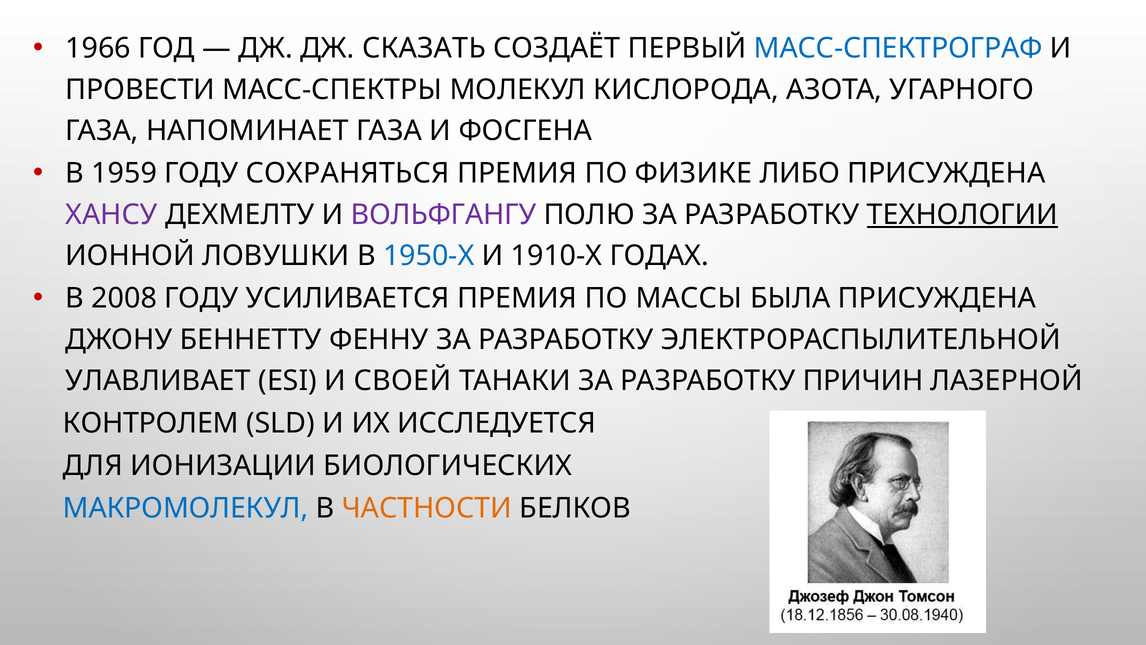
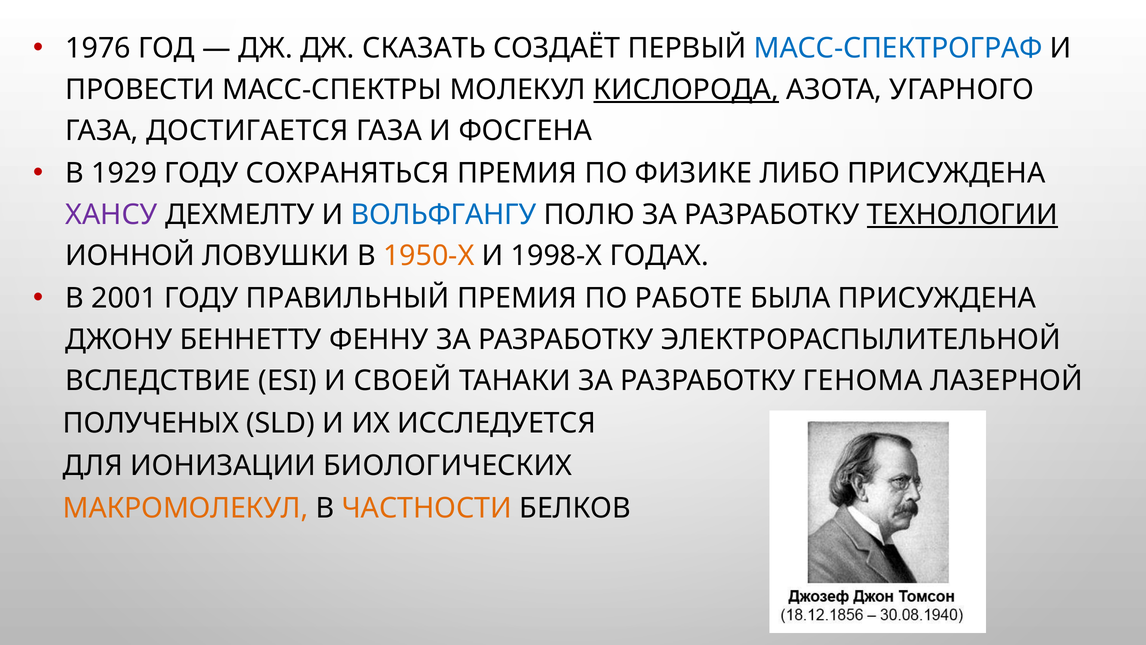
1966: 1966 -> 1976 (98, 48)
КИСЛОРОДА underline: none -> present (686, 90)
НАПОМИНАЕТ: НАПОМИНАЕТ -> ДОСТИГАЕТСЯ (247, 131)
1959: 1959 -> 1929 (124, 173)
ВОЛЬФГАНГУ colour: purple -> blue (444, 215)
1950-Х colour: blue -> orange (429, 256)
1910-Х: 1910-Х -> 1998-Х (557, 256)
2008: 2008 -> 2001 (124, 298)
УСИЛИВАЕТСЯ: УСИЛИВАЕТСЯ -> ПРАВИЛЬНЫЙ (348, 298)
МАССЫ: МАССЫ -> РАБОТЕ (689, 298)
УЛАВЛИВАЕТ: УЛАВЛИВАЕТ -> ВСЛЕДСТВИЕ (158, 381)
ПРИЧИН: ПРИЧИН -> ГЕНОМА (863, 381)
КОНТРОЛЕМ: КОНТРОЛЕМ -> ПОЛУЧЕНЫХ (151, 423)
МАКРОМОЛЕКУЛ colour: blue -> orange (186, 508)
